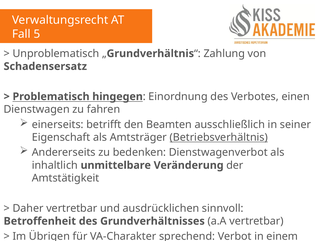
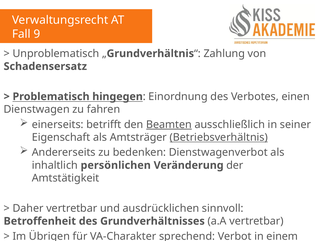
5: 5 -> 9 (37, 34)
Beamten underline: none -> present (169, 125)
unmittelbare: unmittelbare -> persönlichen (116, 166)
